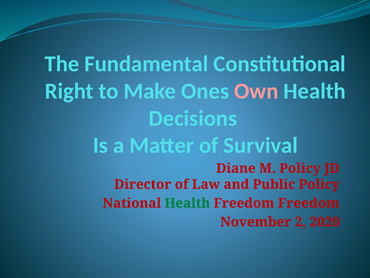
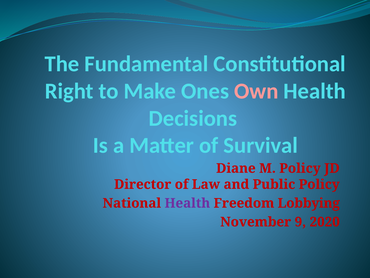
Health colour: green -> purple (187, 203)
Freedom Freedom: Freedom -> Lobbying (309, 203)
2: 2 -> 9 (300, 222)
